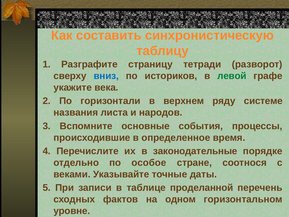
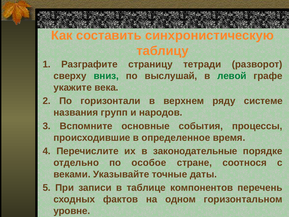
вниз colour: blue -> green (106, 76)
историков: историков -> выслушай (171, 76)
листа: листа -> групп (114, 112)
проделанной: проделанной -> компонентов (202, 188)
